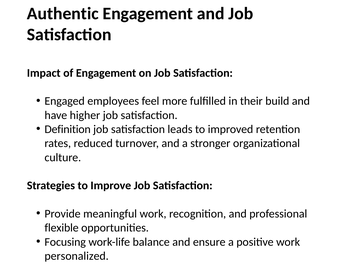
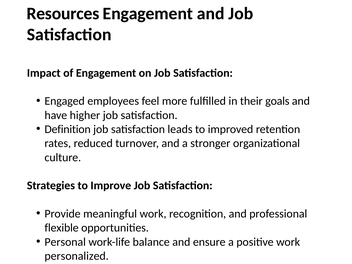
Authentic: Authentic -> Resources (63, 14)
build: build -> goals (277, 101)
Focusing: Focusing -> Personal (65, 242)
